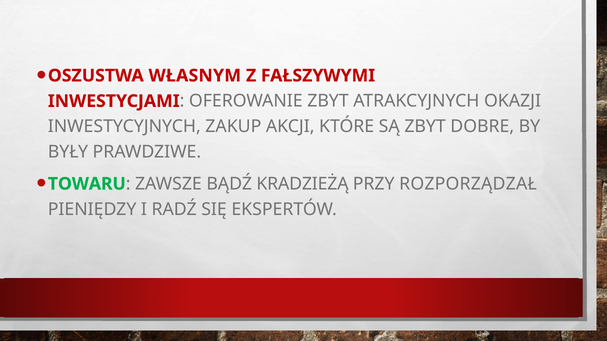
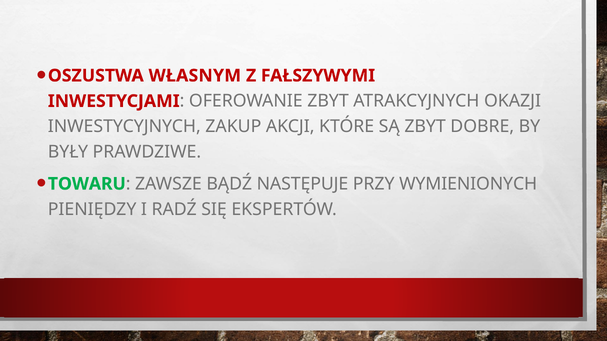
KRADZIEŻĄ: KRADZIEŻĄ -> NASTĘPUJE (302, 184)
ROZPORZĄDZAŁ: ROZPORZĄDZAŁ -> WYMIENIONYCH (468, 184)
